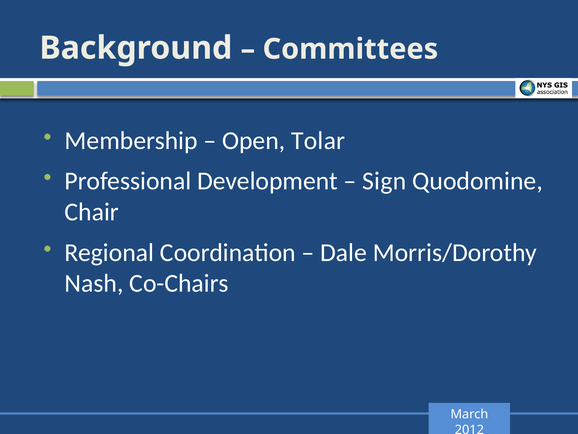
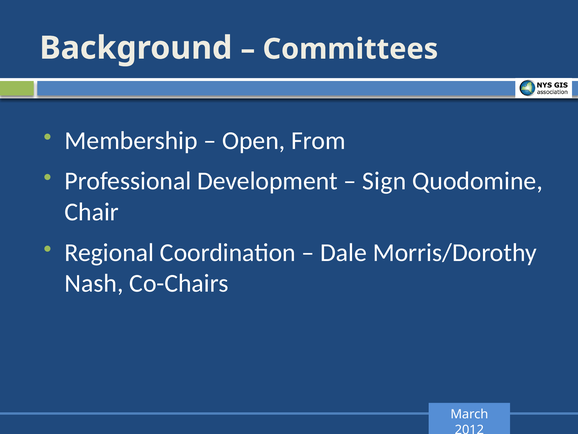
Tolar: Tolar -> From (318, 140)
